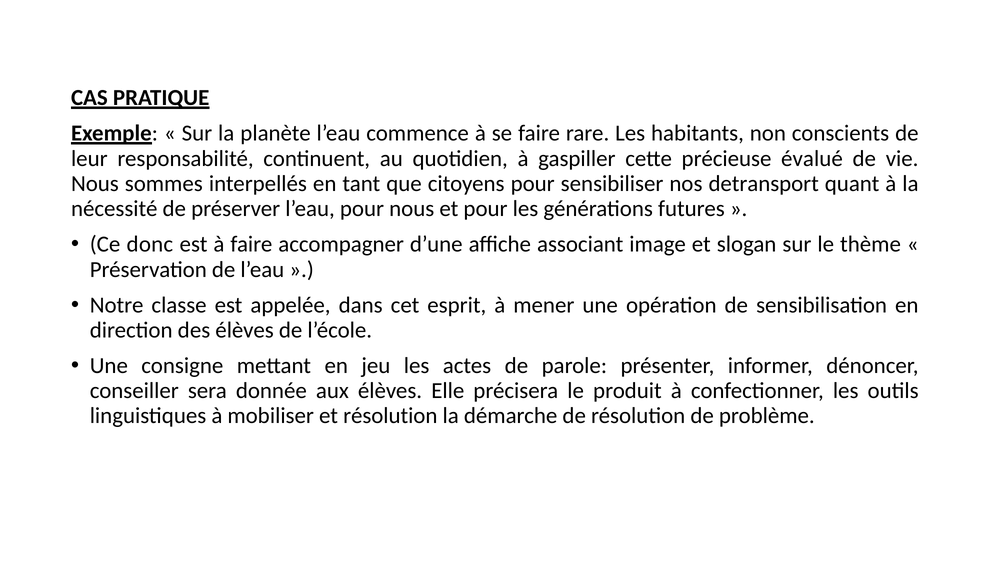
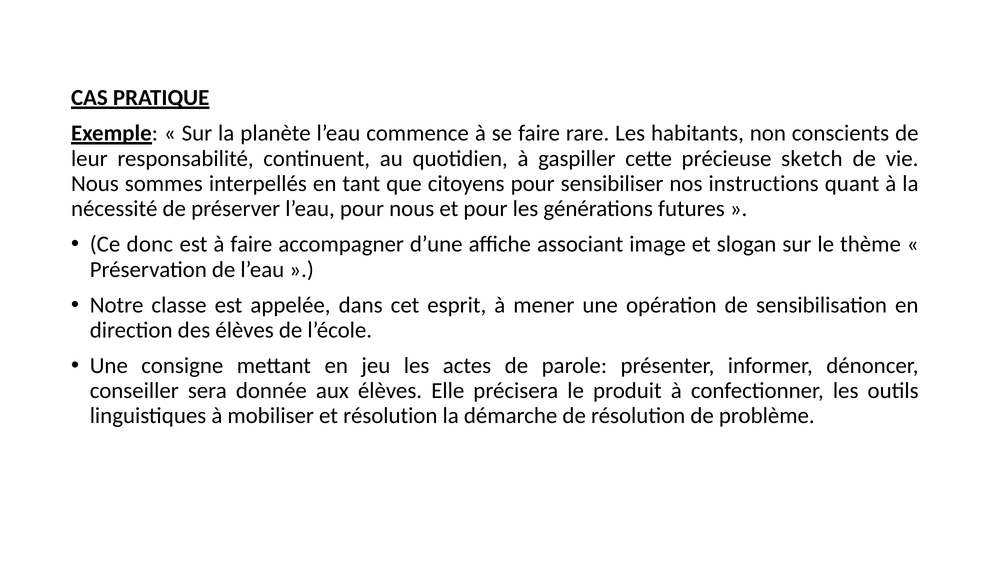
évalué: évalué -> sketch (812, 159)
detransport: detransport -> instructions (764, 184)
